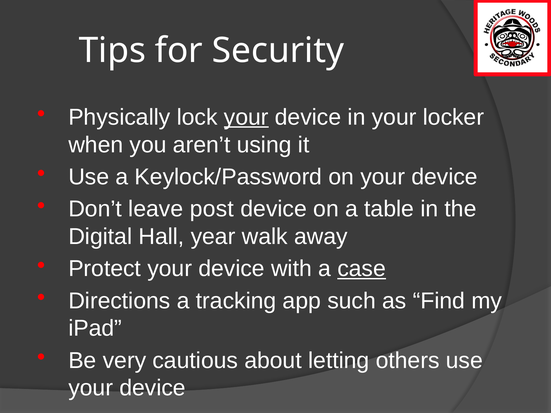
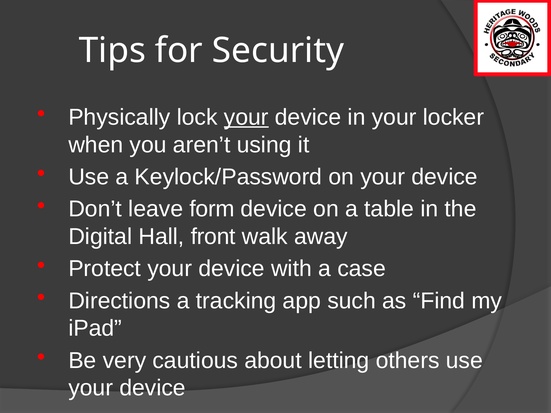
post: post -> form (212, 209)
year: year -> front (213, 237)
case underline: present -> none (362, 269)
